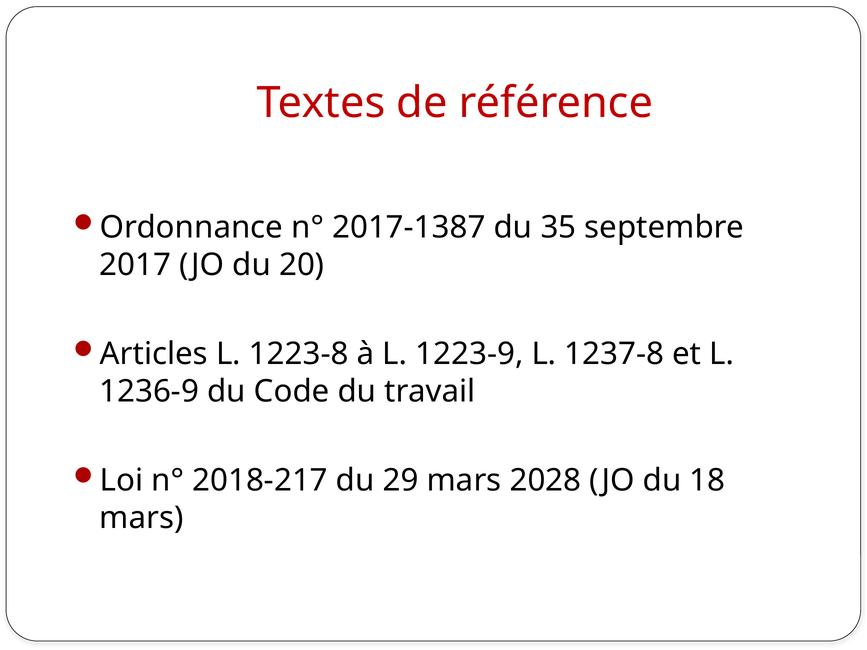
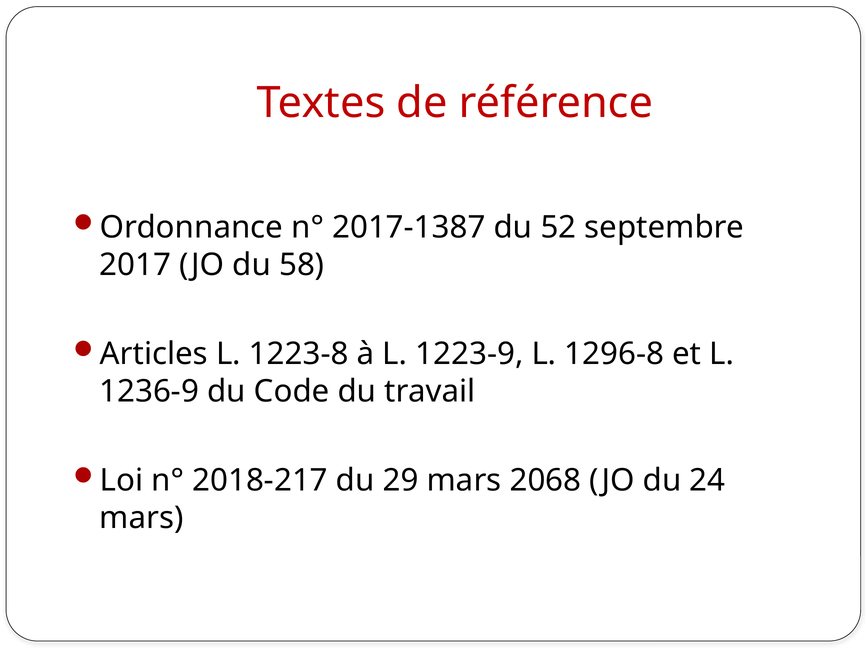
35: 35 -> 52 (558, 227)
20: 20 -> 58 (302, 265)
1237-8: 1237-8 -> 1296-8 (614, 354)
2028: 2028 -> 2068 (545, 481)
18: 18 -> 24 (707, 481)
